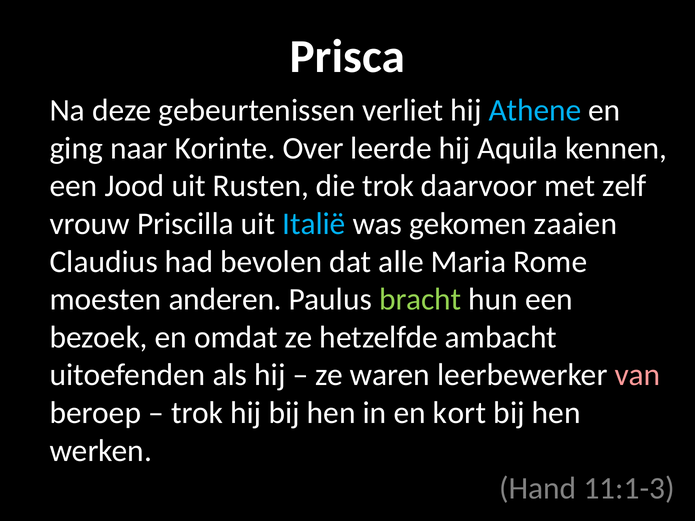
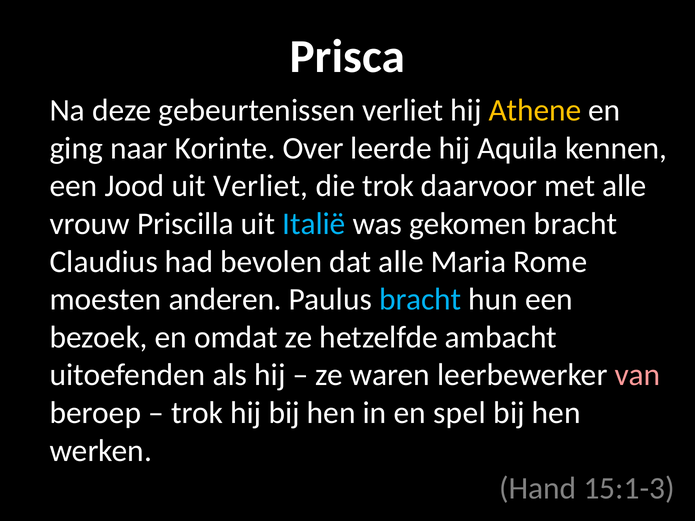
Athene colour: light blue -> yellow (535, 110)
uit Rusten: Rusten -> Verliet (261, 186)
met zelf: zelf -> alle (624, 186)
gekomen zaaien: zaaien -> bracht (576, 224)
bracht colour: light green -> light blue (420, 300)
kort: kort -> spel (459, 413)
11:1-3: 11:1-3 -> 15:1-3 (629, 489)
